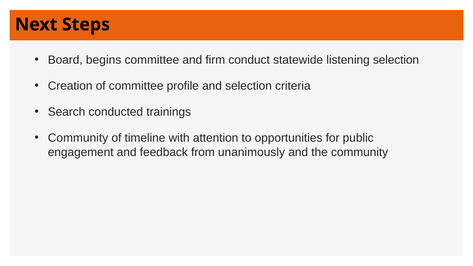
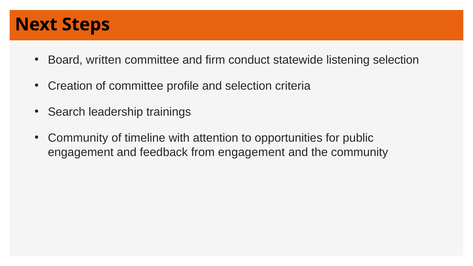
begins: begins -> written (104, 60)
conducted: conducted -> leadership (116, 112)
from unanimously: unanimously -> engagement (251, 152)
